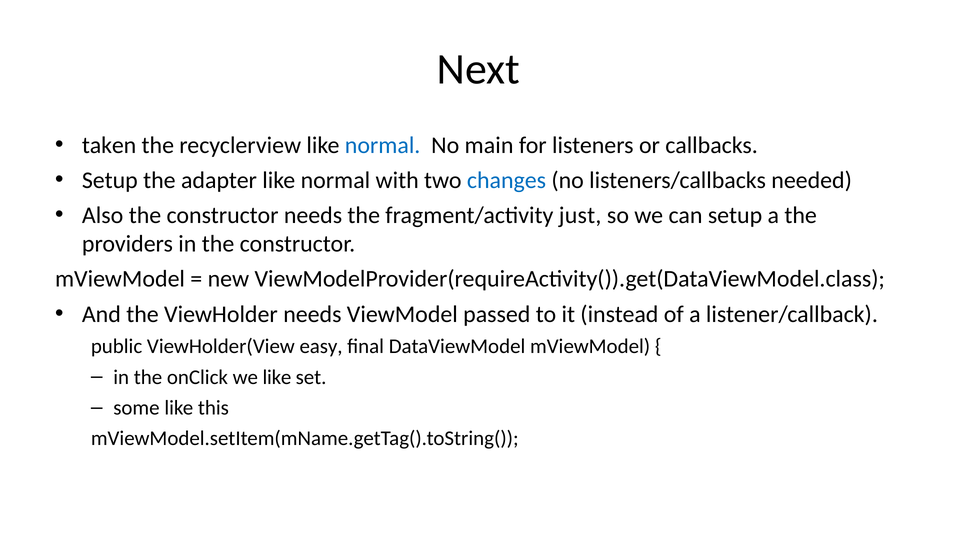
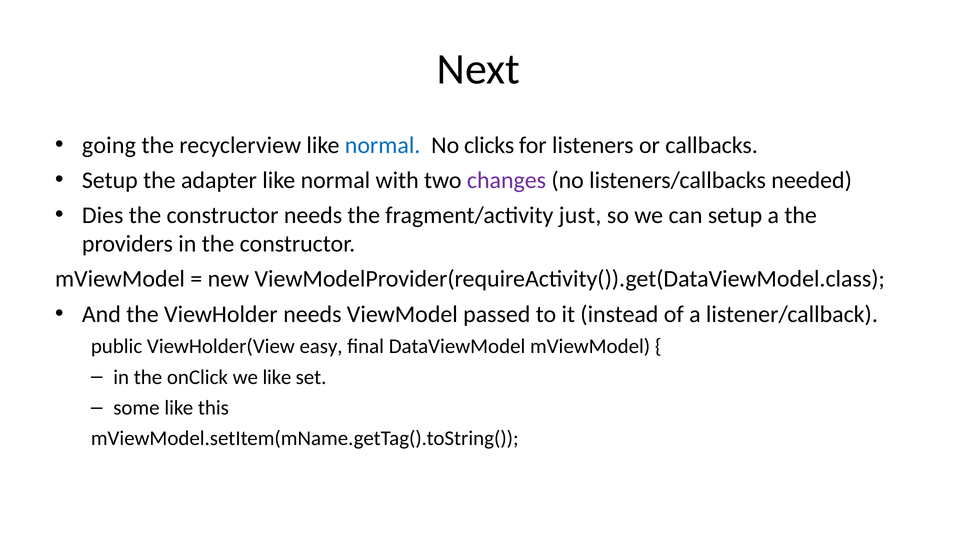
taken: taken -> going (109, 145)
main: main -> clicks (489, 145)
changes colour: blue -> purple (507, 180)
Also: Also -> Dies (103, 215)
